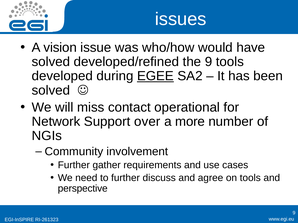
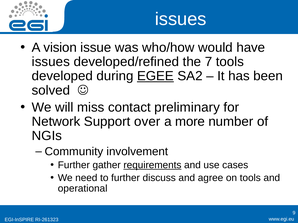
solved: solved -> issues (51, 62)
the 9: 9 -> 7 (208, 62)
operational: operational -> preliminary (187, 107)
requirements underline: none -> present (152, 165)
perspective: perspective -> operational (83, 189)
